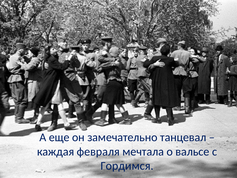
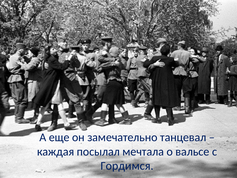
февраля: февраля -> посылал (98, 151)
